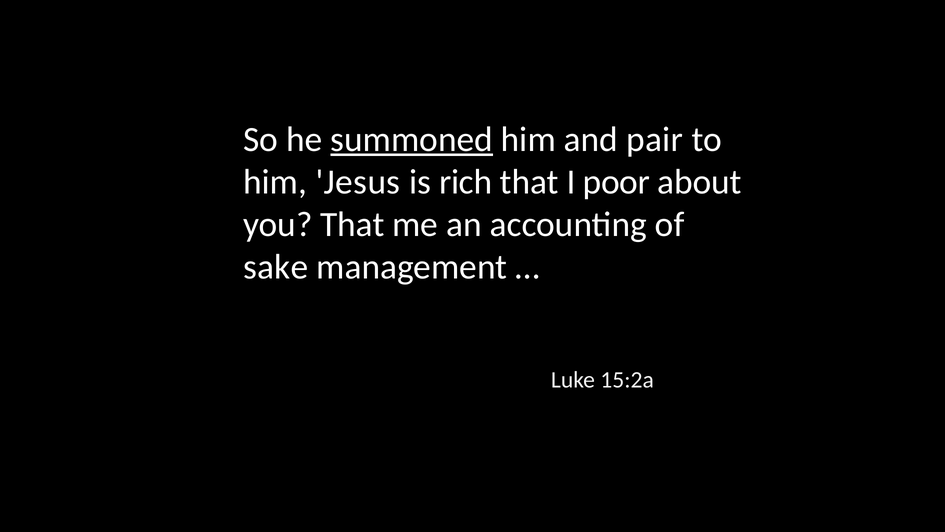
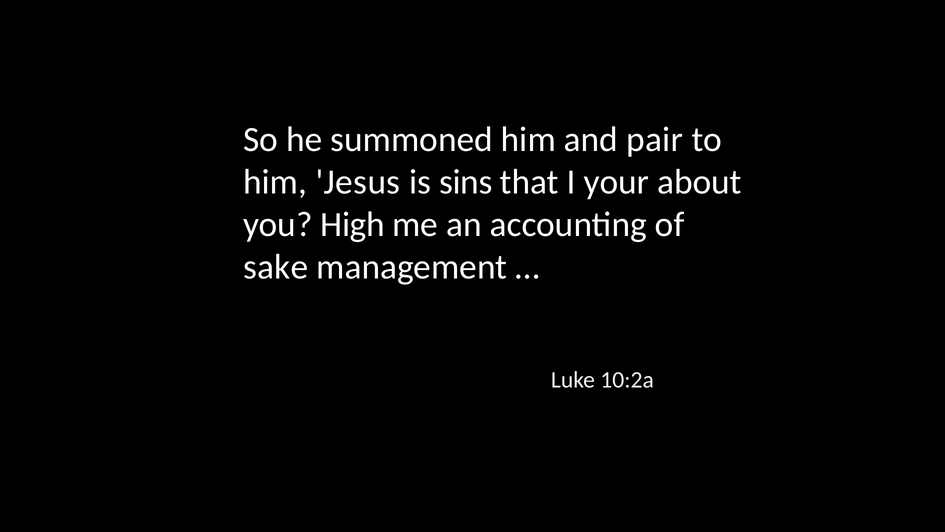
summoned underline: present -> none (412, 139)
rich: rich -> sins (466, 182)
poor: poor -> your (616, 182)
you That: That -> High (352, 224)
15:2a: 15:2a -> 10:2a (627, 380)
